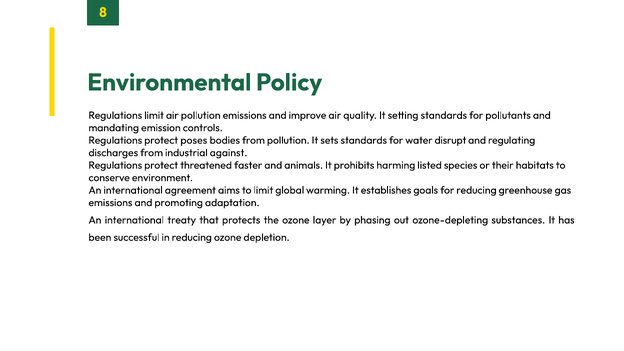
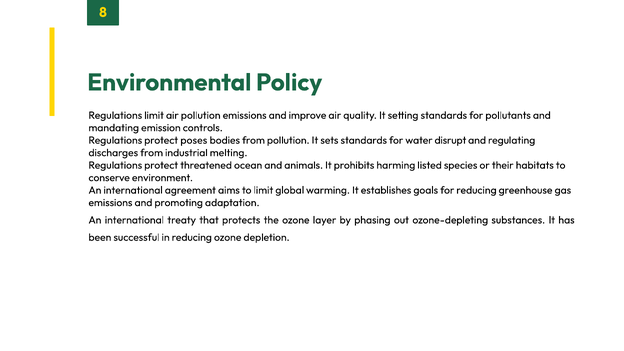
against: against -> melting (229, 153)
faster: faster -> ocean (248, 165)
